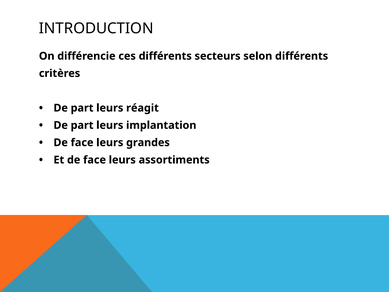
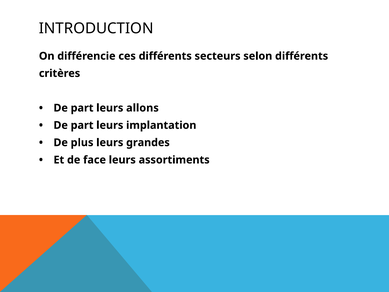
réagit: réagit -> allons (142, 108)
face: face -> plus (82, 142)
